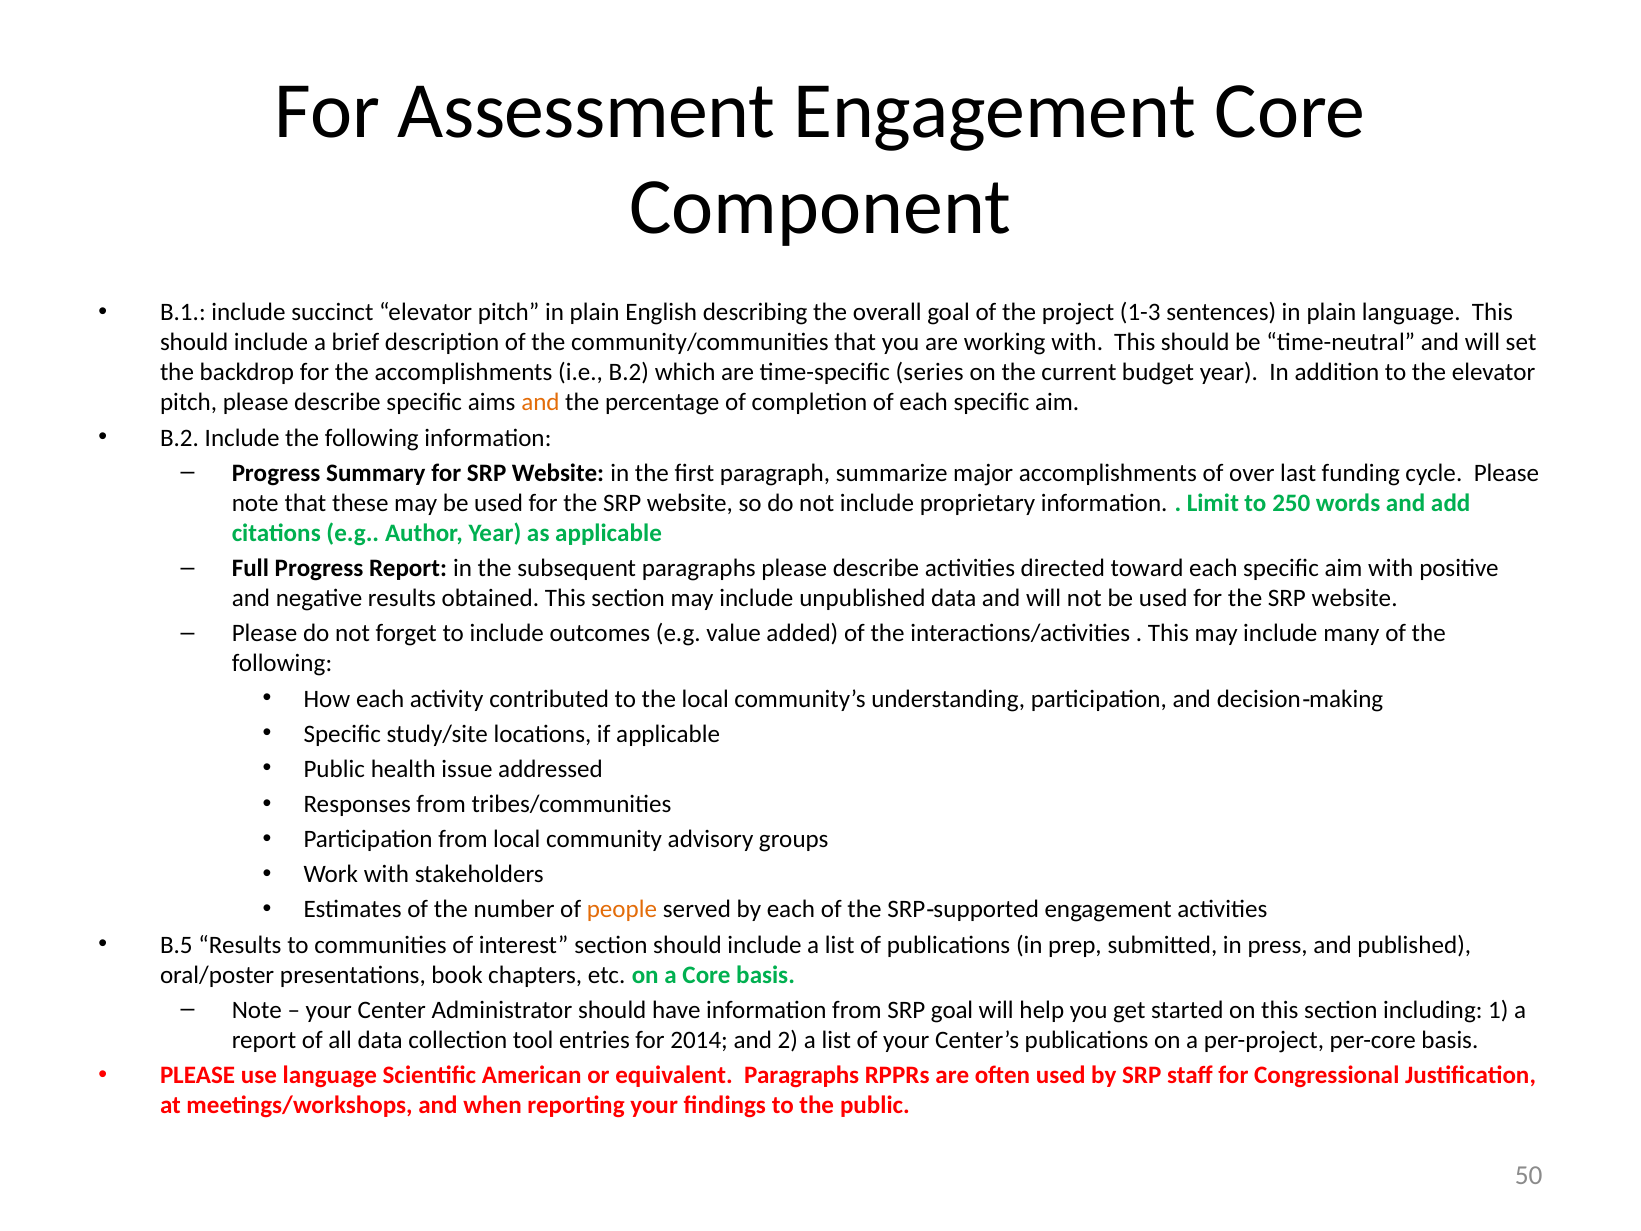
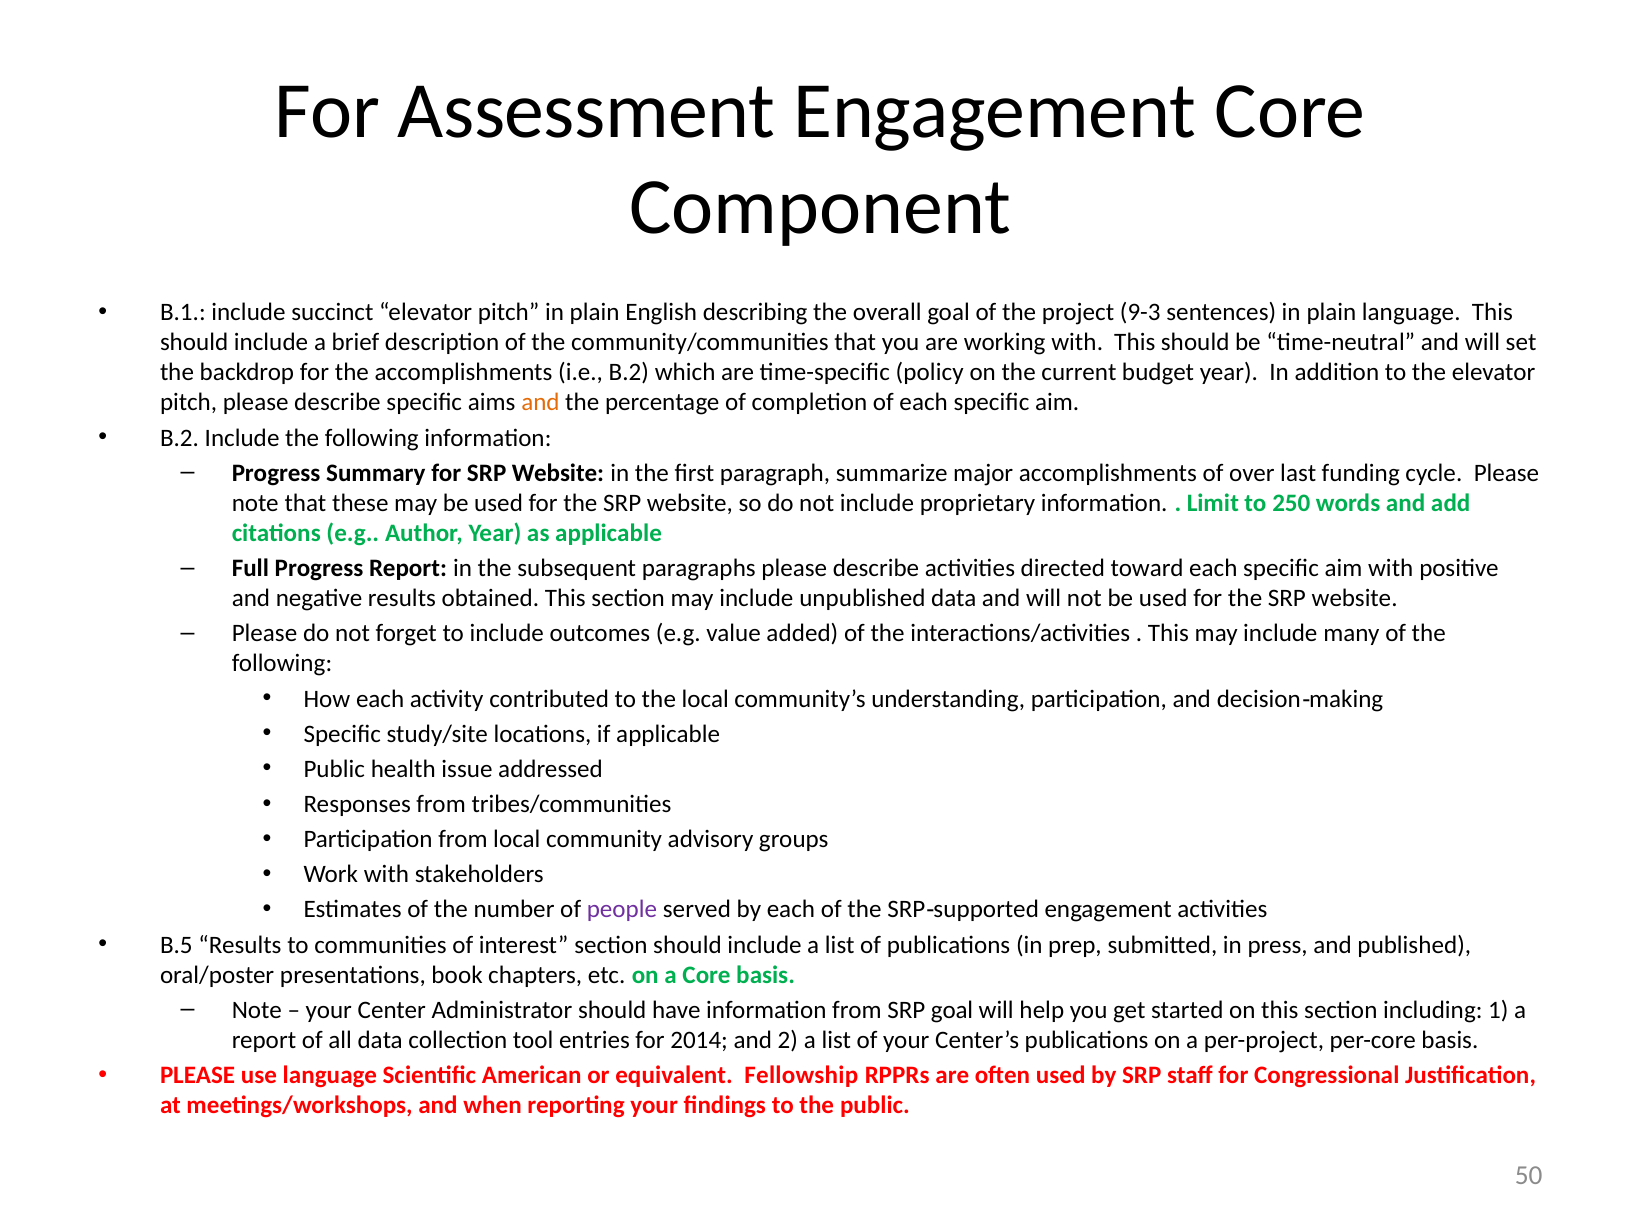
1-3: 1-3 -> 9-3 (1140, 312)
series: series -> policy (930, 372)
people colour: orange -> purple (622, 910)
equivalent Paragraphs: Paragraphs -> Fellowship (801, 1075)
